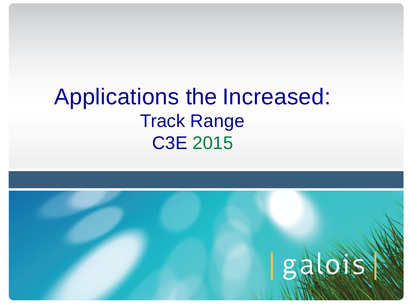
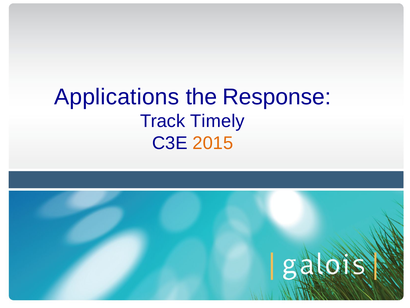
Increased: Increased -> Response (277, 97)
Range: Range -> Timely (217, 121)
2015 colour: green -> orange (213, 143)
